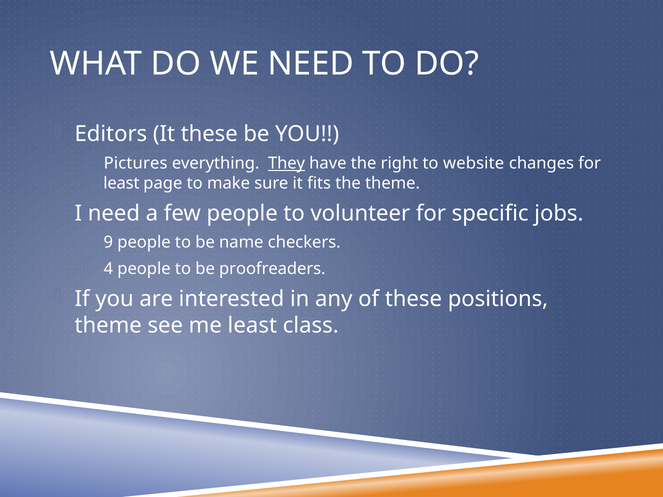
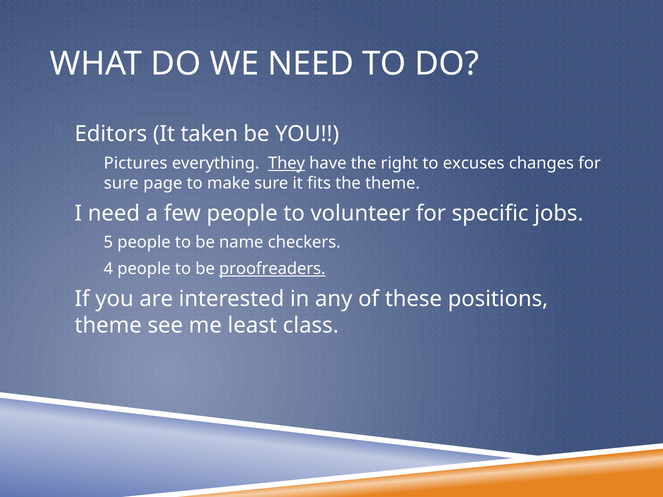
It these: these -> taken (209, 134)
website: website -> excuses (474, 163)
least: least -> sure (121, 183)
9: 9 -> 5 (108, 243)
proofreaders underline: none -> present (272, 269)
